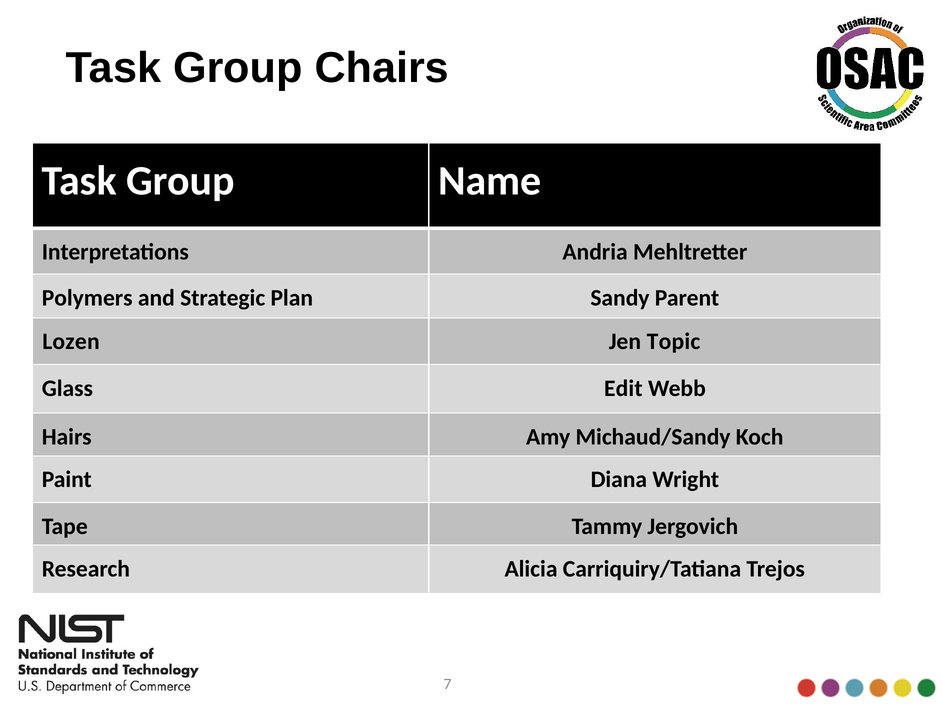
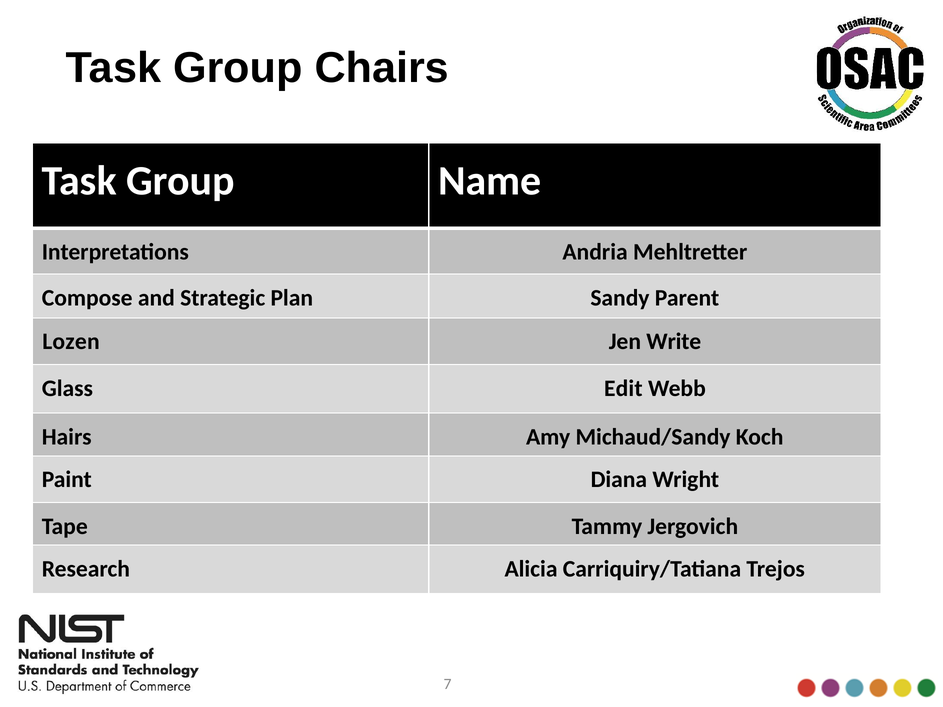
Polymers: Polymers -> Compose (87, 298)
Topic: Topic -> Write (674, 342)
